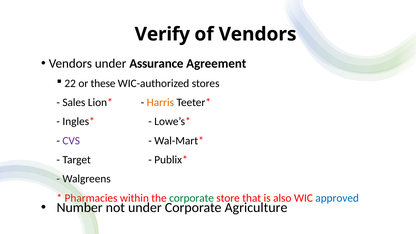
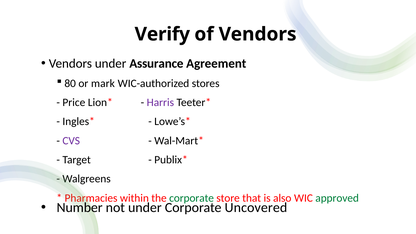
22: 22 -> 80 (70, 83)
these: these -> mark (103, 83)
Sales: Sales -> Price (74, 103)
Harris colour: orange -> purple (160, 103)
approved colour: blue -> green (337, 198)
Agriculture: Agriculture -> Uncovered (256, 208)
